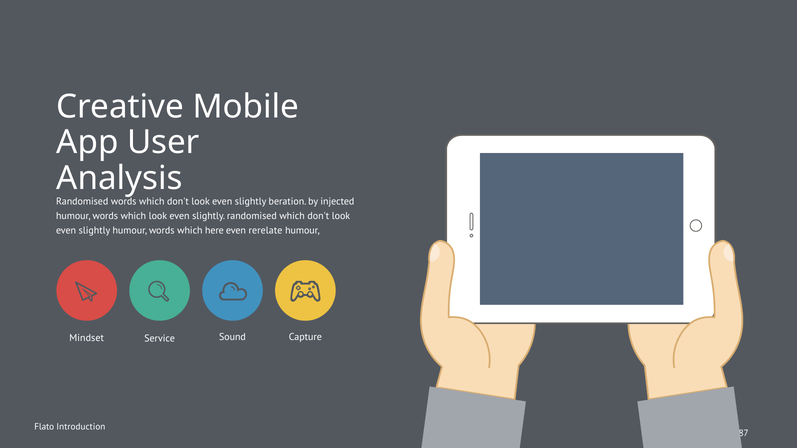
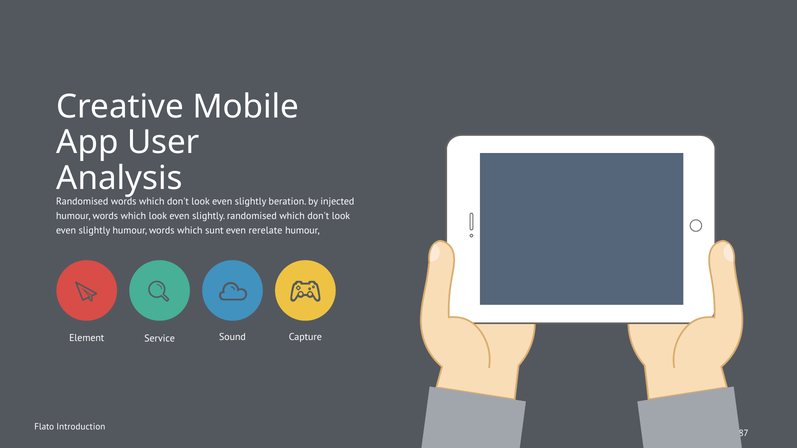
here: here -> sunt (214, 230)
Mindset: Mindset -> Element (87, 338)
